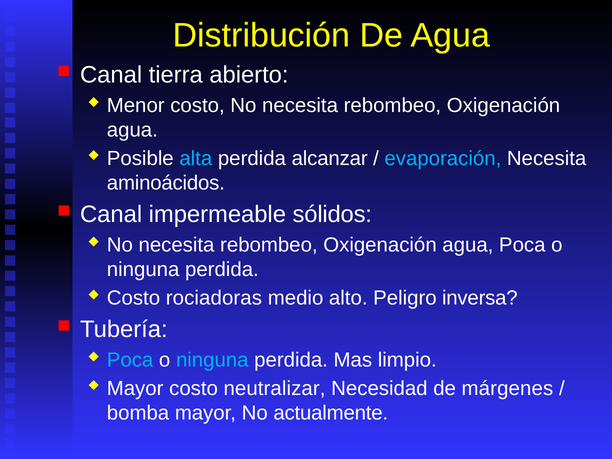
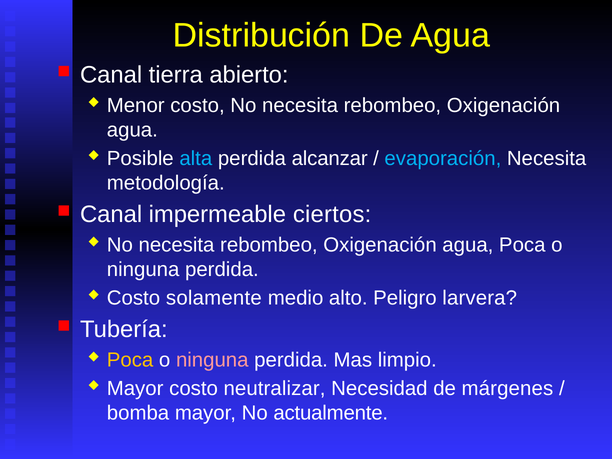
aminoácidos: aminoácidos -> metodología (166, 183)
sólidos: sólidos -> ciertos (332, 215)
rociadoras: rociadoras -> solamente (214, 298)
inversa: inversa -> larvera (480, 298)
Poca colour: light blue -> yellow (130, 360)
ninguna colour: light blue -> pink (212, 360)
